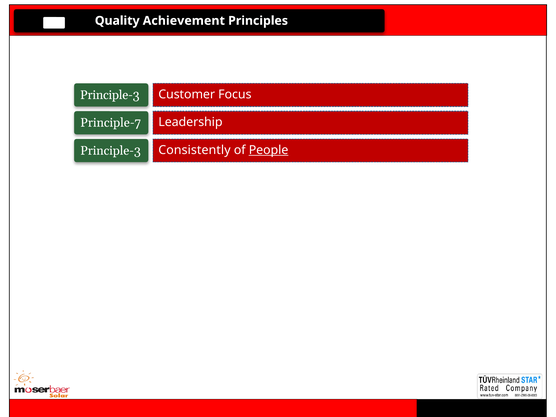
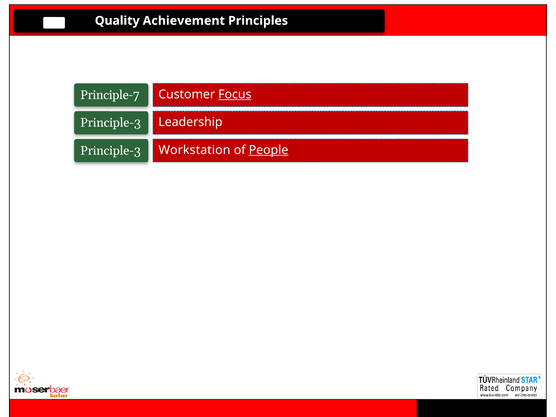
Principle-3: Principle-3 -> Principle-7 (110, 95)
Focus underline: none -> present (235, 94)
Principle-7: Principle-7 -> Principle-3 (111, 123)
Consistently: Consistently -> Workstation (194, 150)
